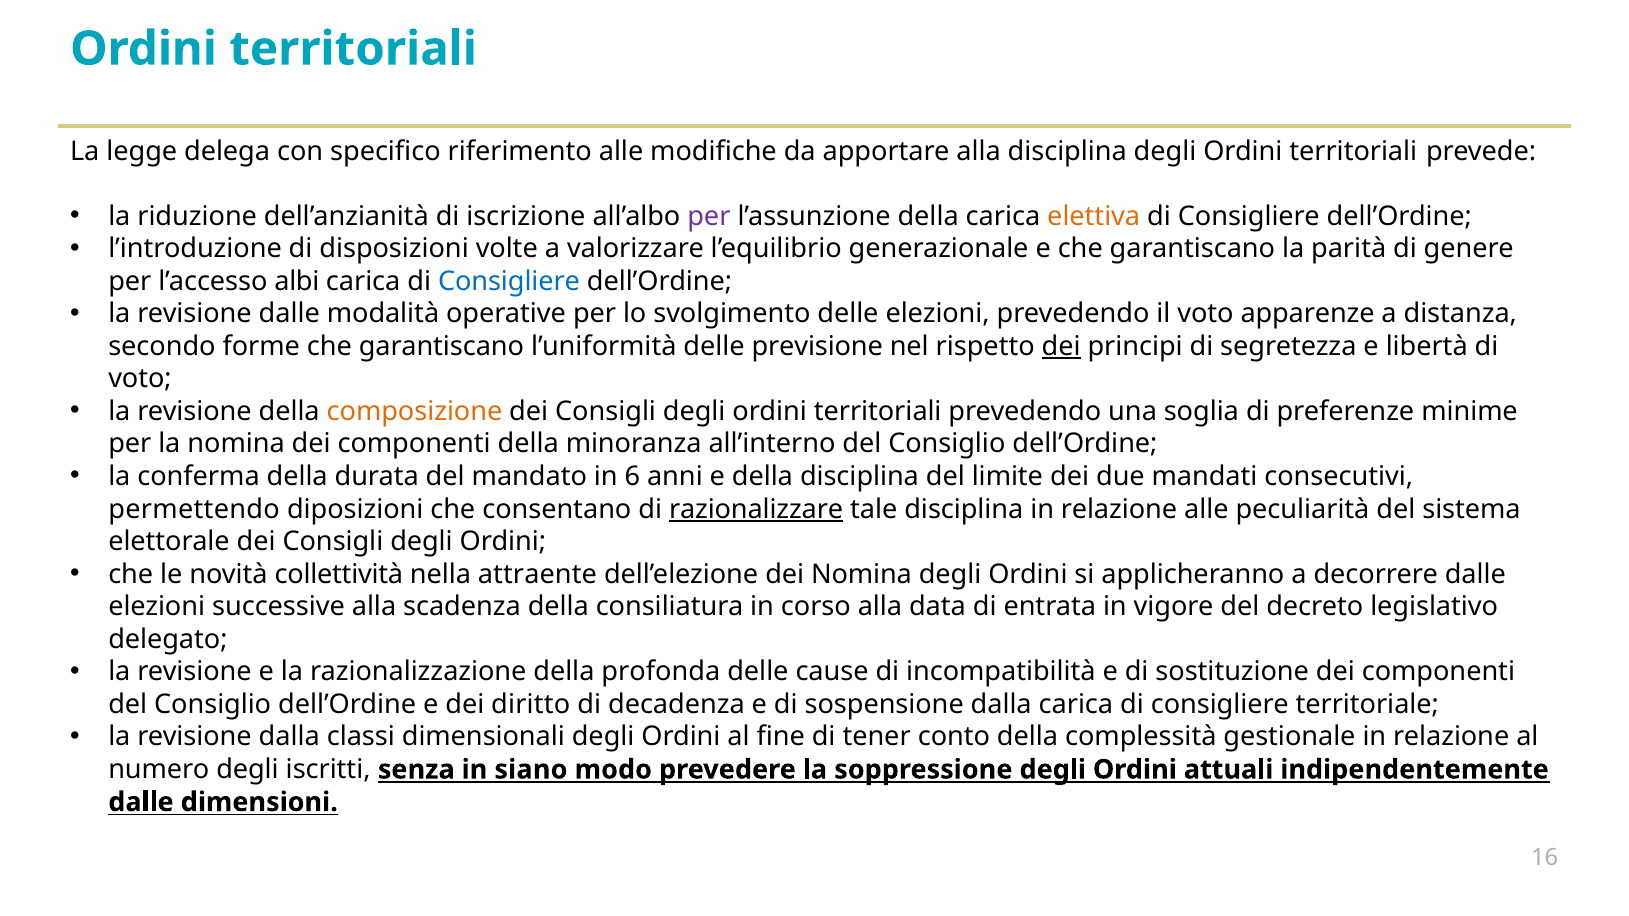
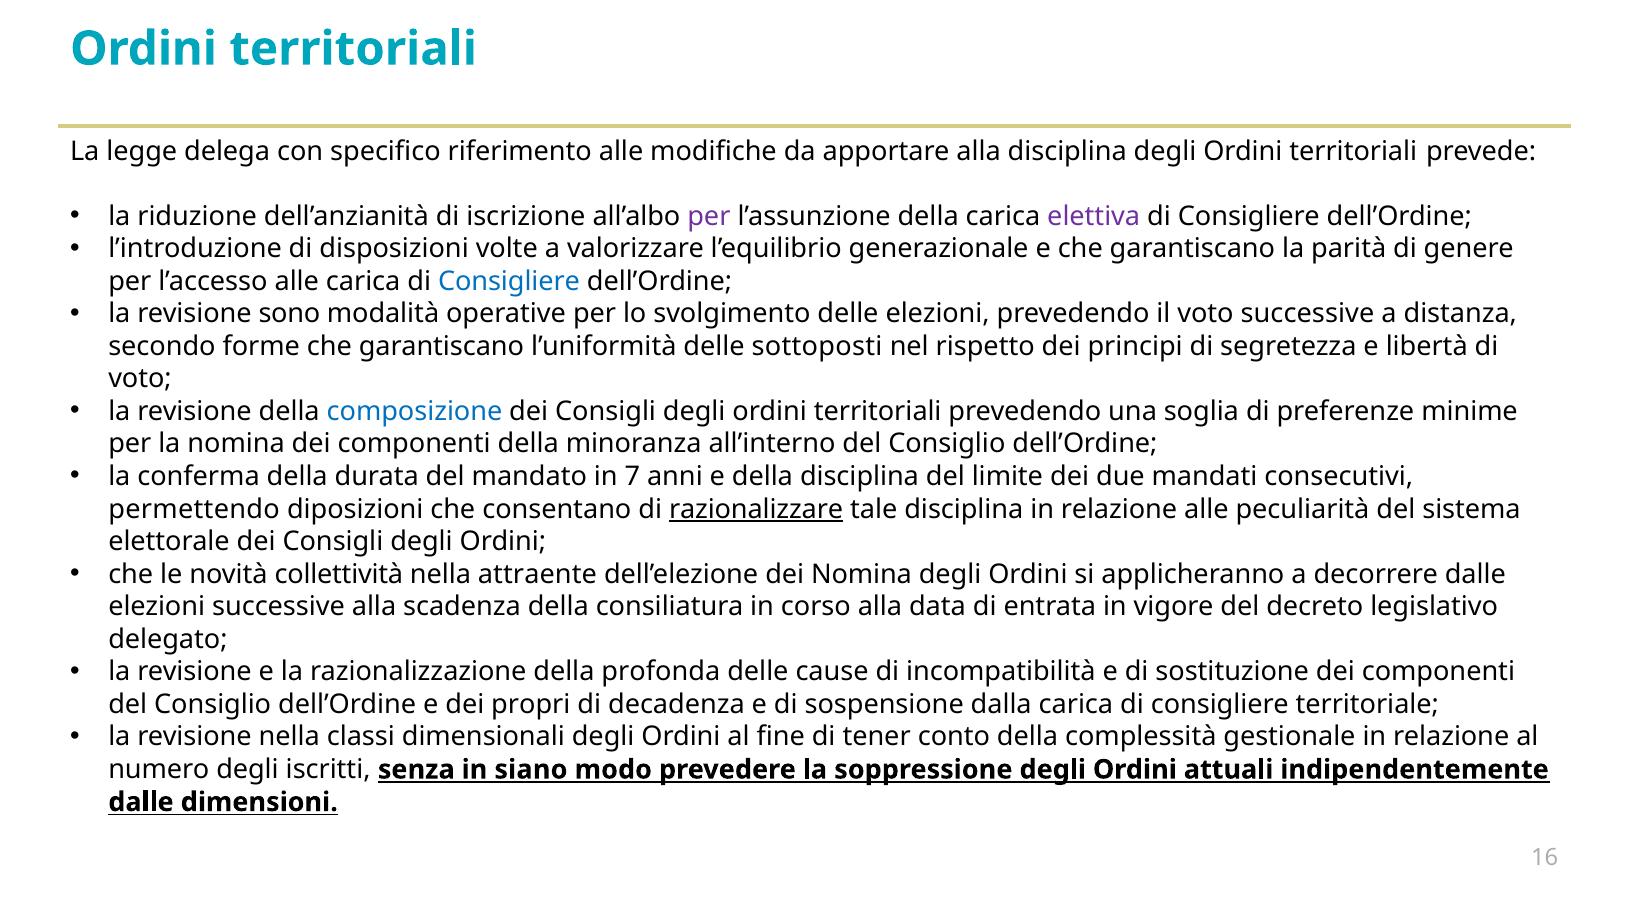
elettiva colour: orange -> purple (1094, 216)
l’accesso albi: albi -> alle (297, 281)
revisione dalle: dalle -> sono (289, 314)
voto apparenze: apparenze -> successive (1307, 314)
previsione: previsione -> sottoposti (817, 347)
dei underline: present -> none (1061, 347)
composizione colour: orange -> blue (415, 412)
6: 6 -> 7 (632, 477)
diritto: diritto -> propri (531, 705)
revisione dalla: dalla -> nella (289, 737)
